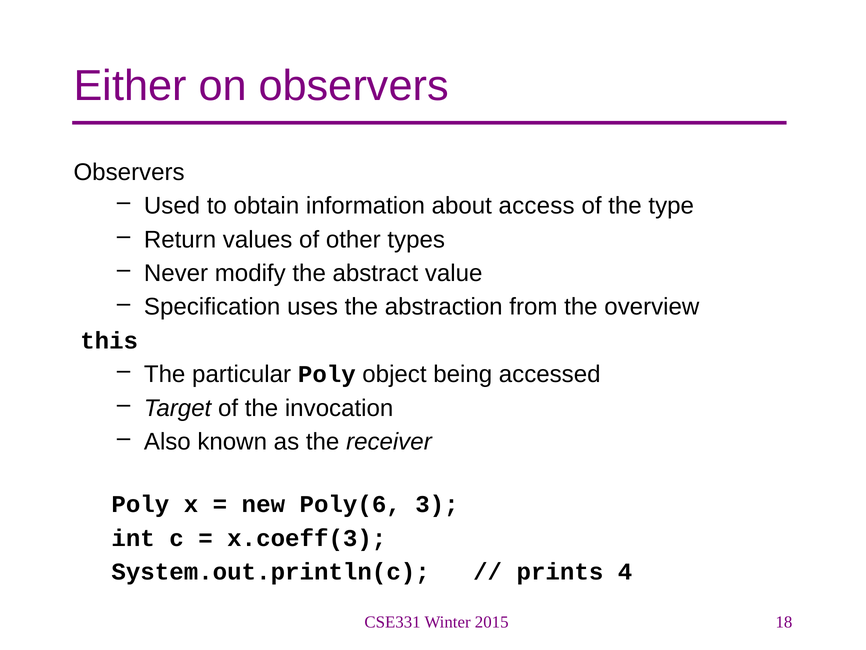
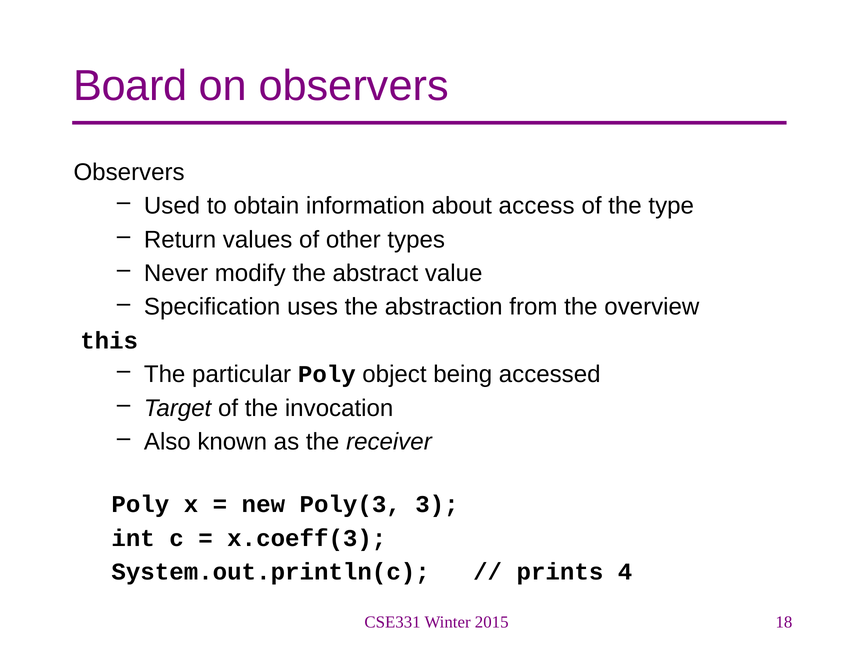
Either: Either -> Board (130, 86)
Poly(6: Poly(6 -> Poly(3 (350, 504)
